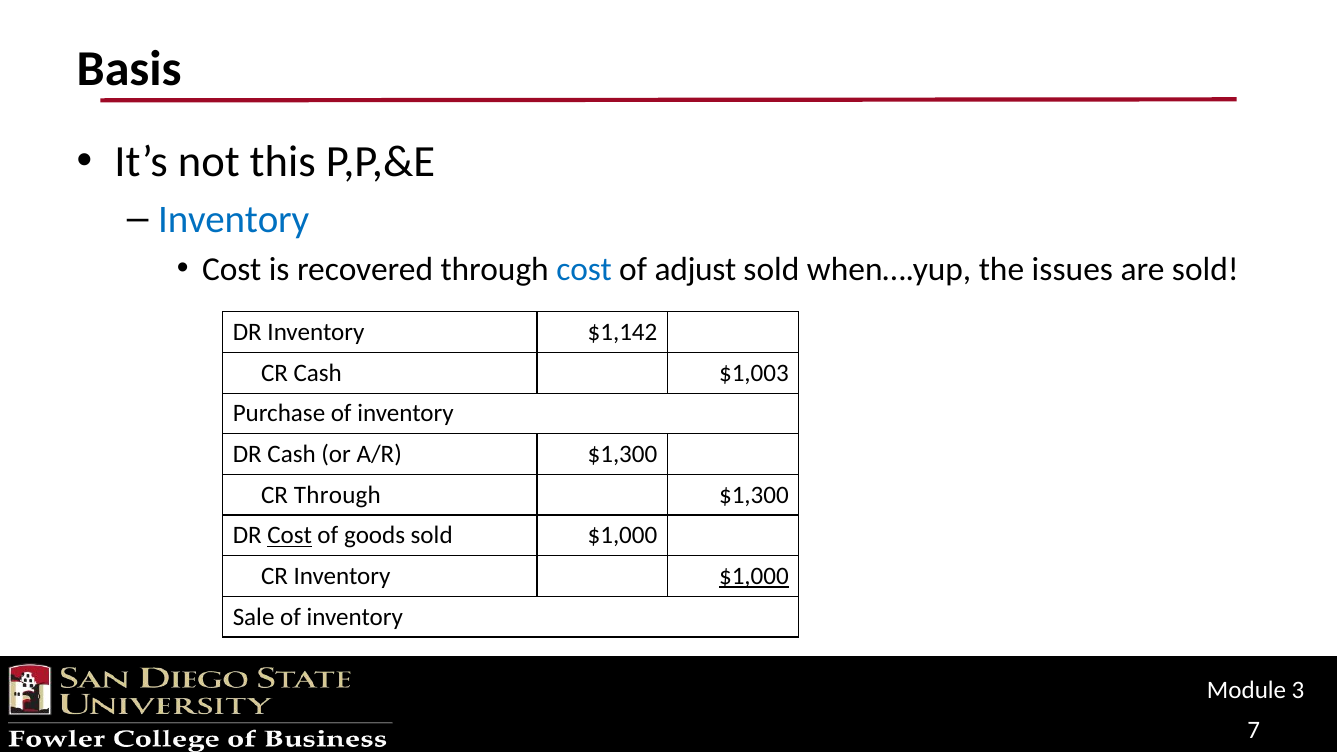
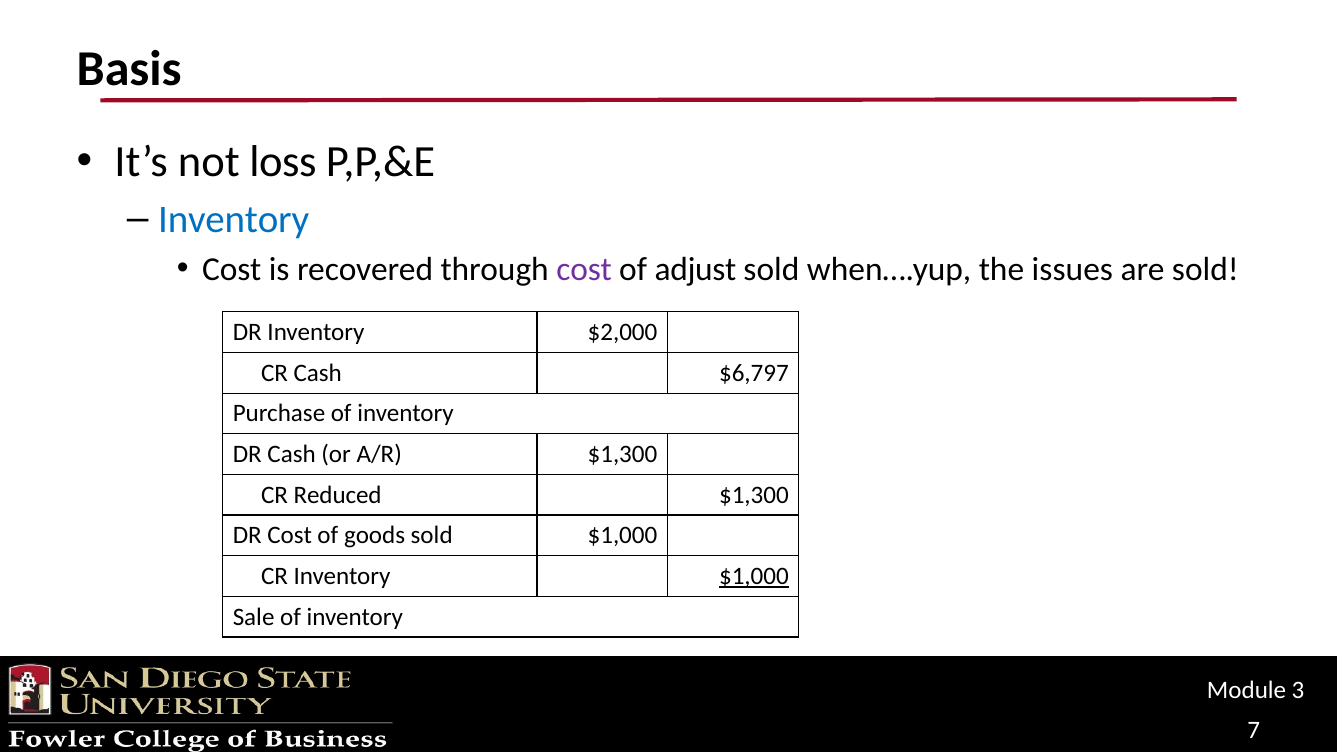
this: this -> loss (283, 162)
cost colour: blue -> purple (584, 269)
$1,142: $1,142 -> $2,000 (622, 332)
$1,003: $1,003 -> $6,797 (754, 373)
CR Through: Through -> Reduced (338, 495)
Cost underline: present -> none (290, 536)
